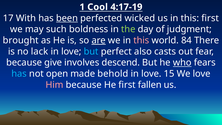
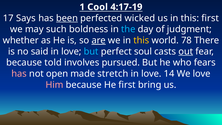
With: With -> Says (26, 18)
the colour: light green -> light blue (128, 29)
brought: brought -> whether (21, 40)
this colour: pink -> yellow (141, 40)
84: 84 -> 78 (186, 40)
lack: lack -> said (40, 51)
also: also -> soul (143, 51)
out underline: none -> present (186, 51)
give: give -> told (53, 62)
descend: descend -> pursued (121, 62)
who underline: present -> none (182, 62)
has colour: light blue -> pink (19, 74)
behold: behold -> stretch (113, 74)
15: 15 -> 14 (169, 74)
fallen: fallen -> bring (150, 85)
